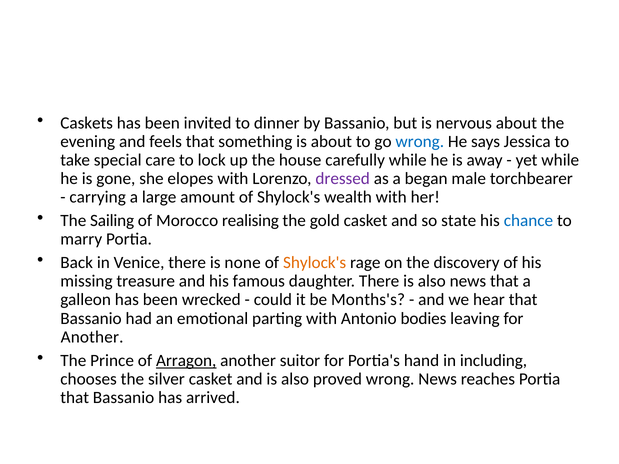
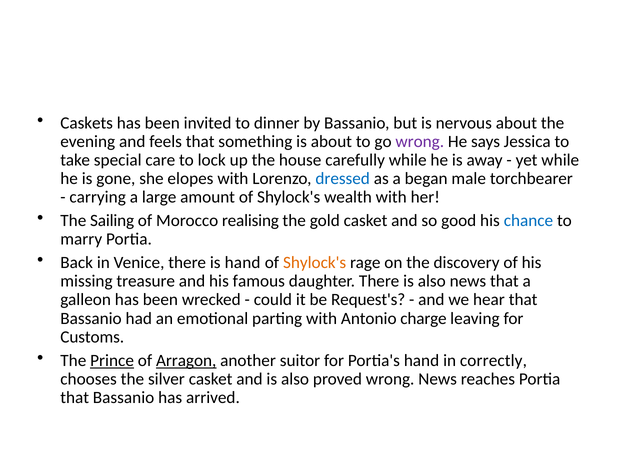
wrong colour: blue -> purple (420, 142)
dressed colour: purple -> blue (343, 179)
state: state -> good (459, 221)
is none: none -> hand (243, 263)
Months's: Months's -> Request's (368, 300)
bodies: bodies -> charge (424, 319)
Another: Another -> Customs (92, 337)
Prince underline: none -> present (112, 361)
including: including -> correctly (493, 361)
